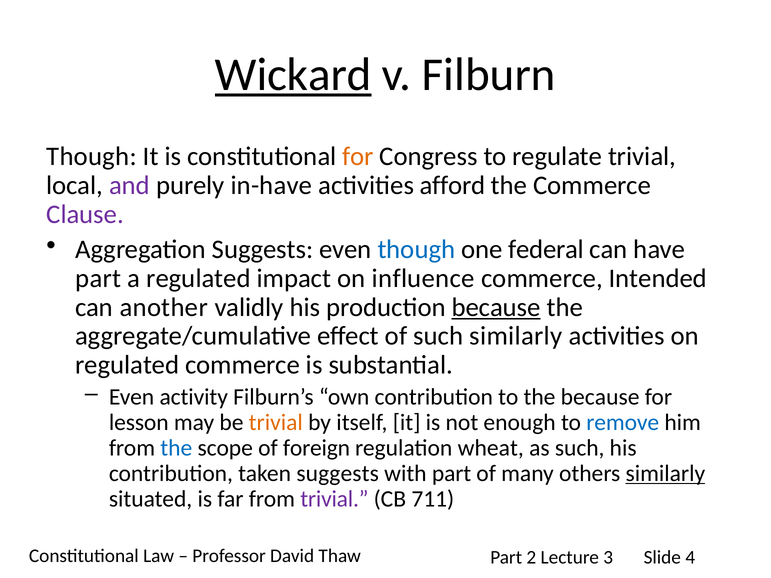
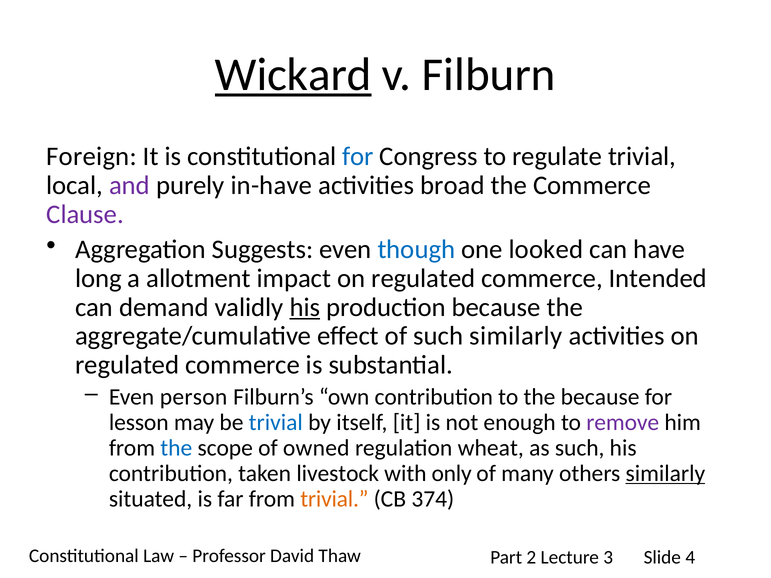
Though: Though -> Foreign (92, 157)
for colour: orange -> blue (358, 157)
afford: afford -> broad (452, 186)
federal: federal -> looked (546, 250)
part: part -> long (98, 278)
a regulated: regulated -> allotment (199, 278)
impact on influence: influence -> regulated (423, 278)
another: another -> demand (164, 307)
his underline: none -> present (305, 307)
because underline: present -> none (496, 307)
activity: activity -> person (194, 397)
trivial colour: orange -> blue (276, 423)
remove colour: blue -> purple (623, 423)
foreign: foreign -> owned (316, 448)
taken suggests: suggests -> livestock (338, 474)
with part: part -> only (452, 474)
trivial colour: purple -> orange (334, 499)
711: 711 -> 374 (433, 499)
